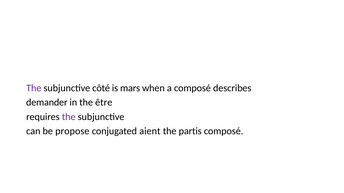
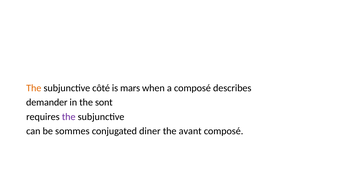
The colour: purple -> orange (34, 88)
être: être -> sont (104, 103)
propose: propose -> sommes (72, 131)
aient: aient -> diner (150, 131)
partis: partis -> avant (190, 131)
